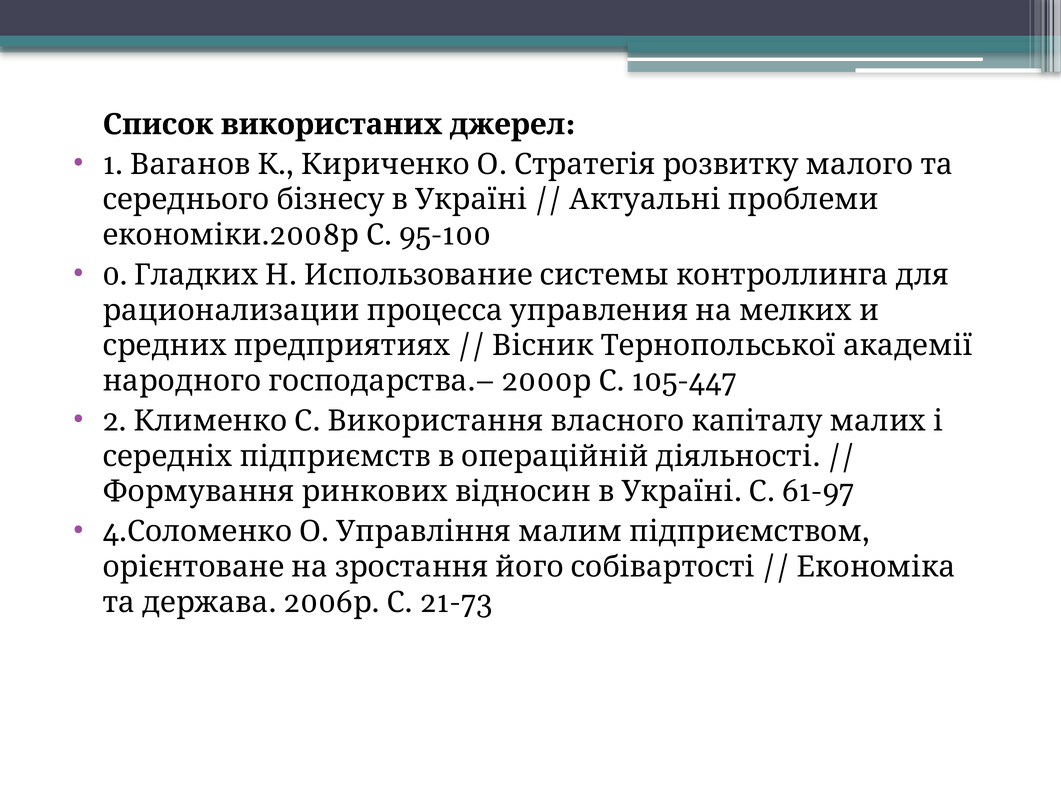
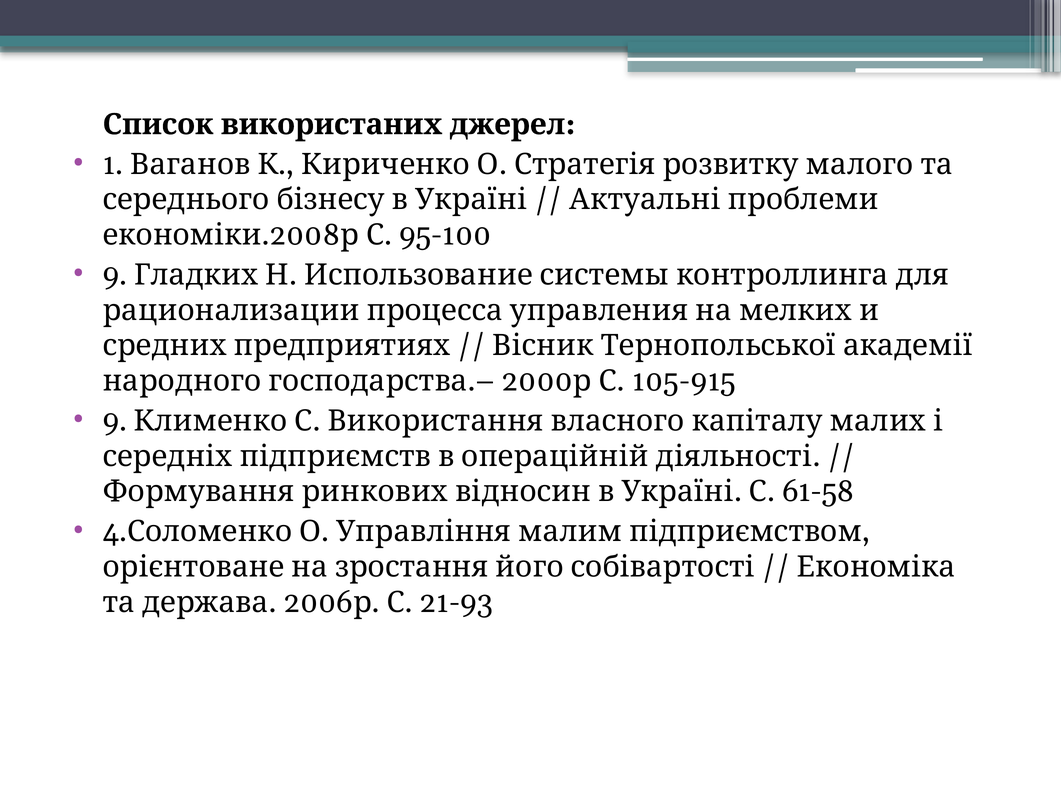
0: 0 -> 9 (115, 275)
105-447: 105-447 -> 105-915 (684, 381)
2: 2 -> 9 (115, 421)
61-97: 61-97 -> 61-58 (818, 492)
21-73: 21-73 -> 21-93 (456, 602)
